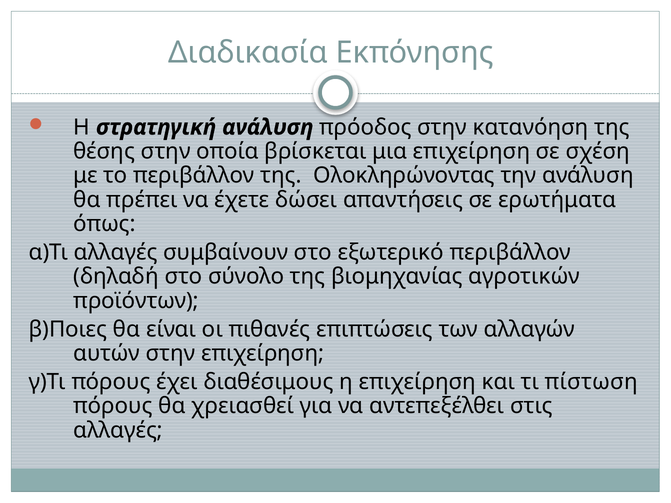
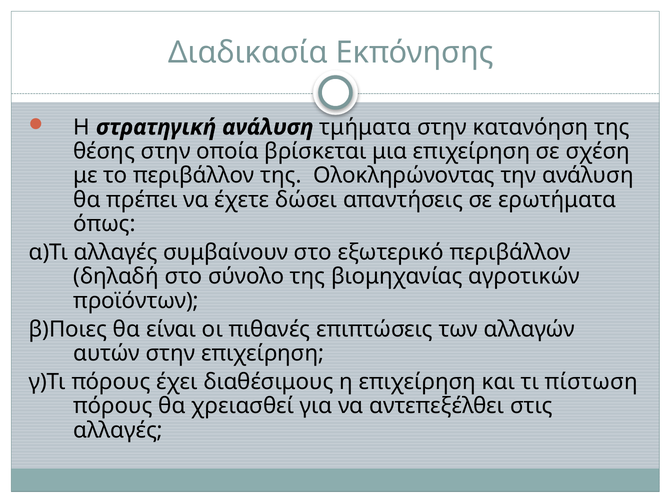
πρόοδος: πρόοδος -> τμήματα (365, 127)
